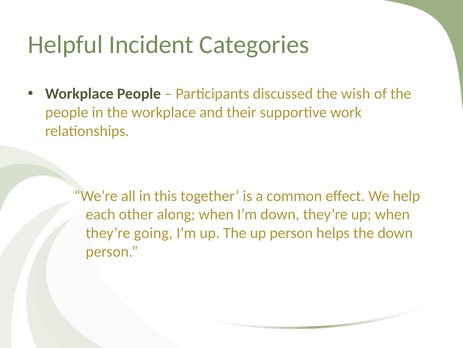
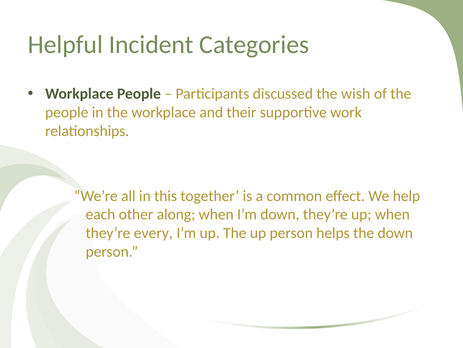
going: going -> every (153, 233)
